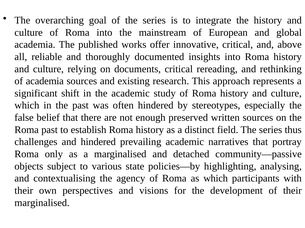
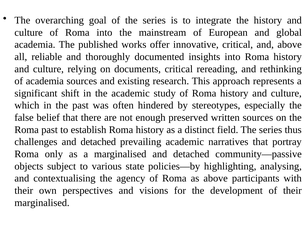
challenges and hindered: hindered -> detached (98, 142)
as which: which -> above (216, 179)
